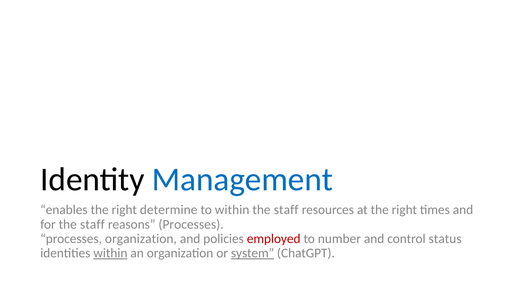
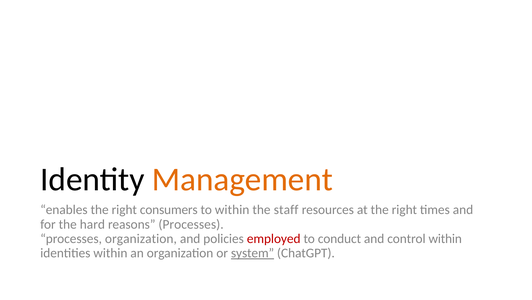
Management colour: blue -> orange (242, 179)
determine: determine -> consumers (169, 209)
for the staff: staff -> hard (92, 224)
number: number -> conduct (339, 238)
control status: status -> within (445, 238)
within underline: present -> none (110, 252)
